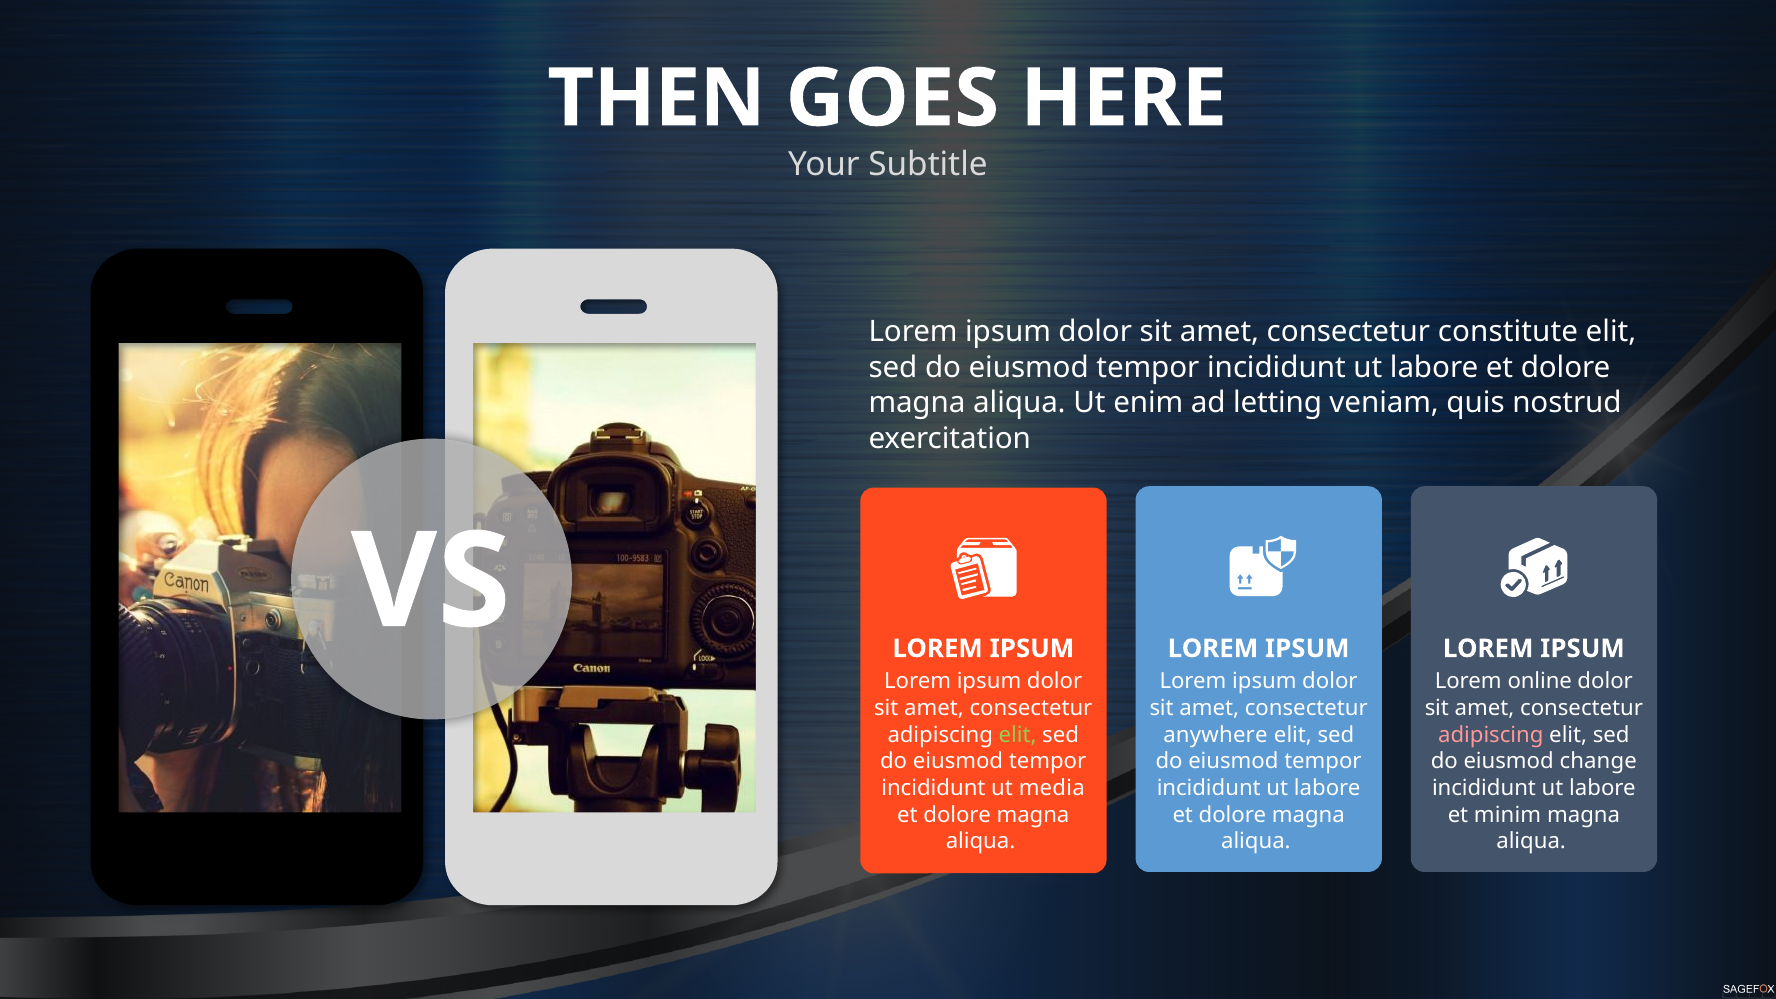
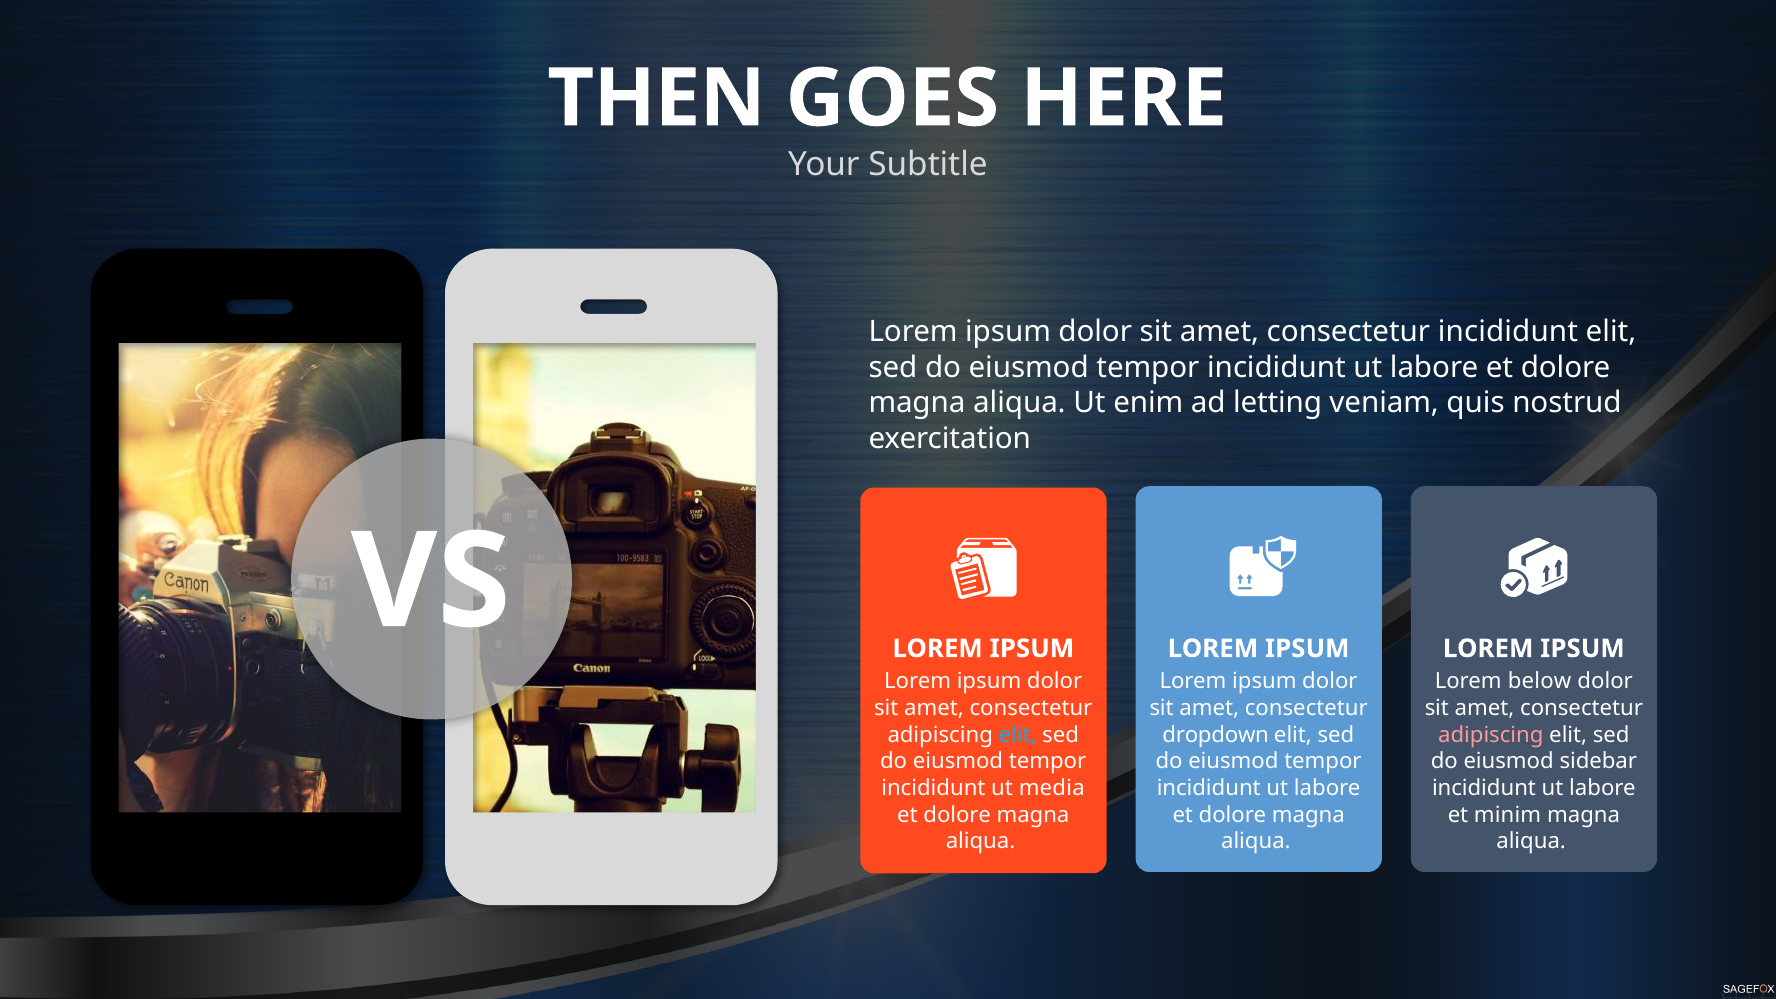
consectetur constitute: constitute -> incididunt (1508, 332)
online: online -> below (1540, 682)
elit colour: light green -> light blue (1018, 735)
anywhere: anywhere -> dropdown (1216, 735)
change: change -> sidebar (1598, 762)
